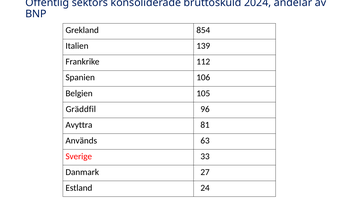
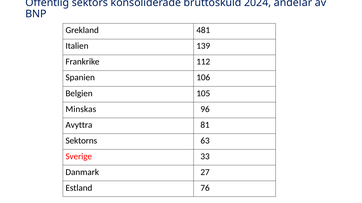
854: 854 -> 481 (203, 30)
Gräddfil: Gräddfil -> Minskas (81, 109)
Används: Används -> Sektorns (81, 141)
24: 24 -> 76 (205, 188)
